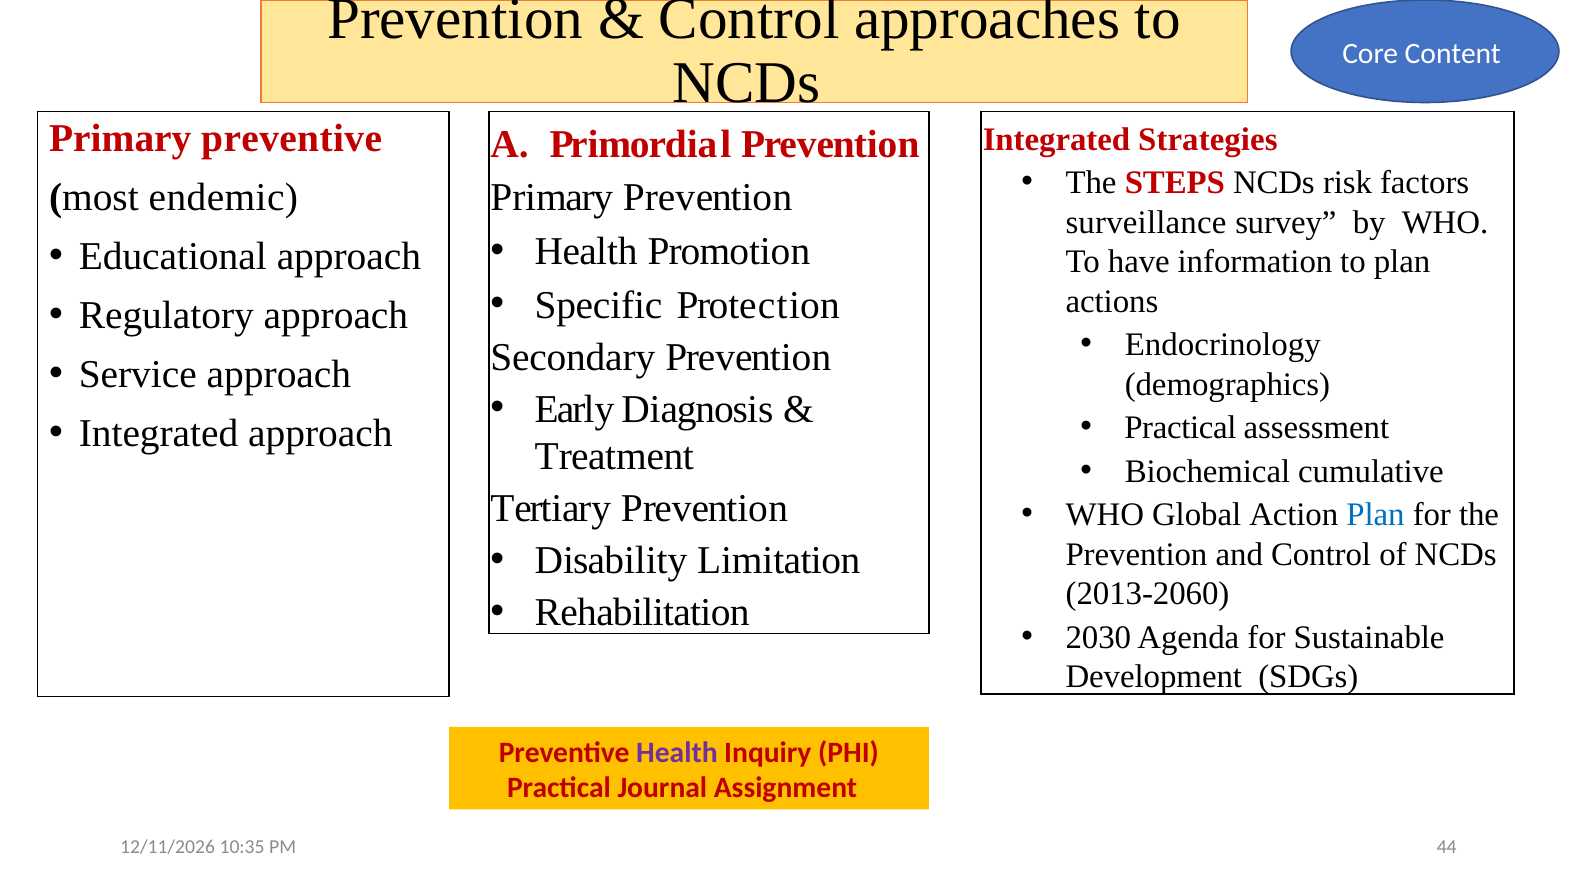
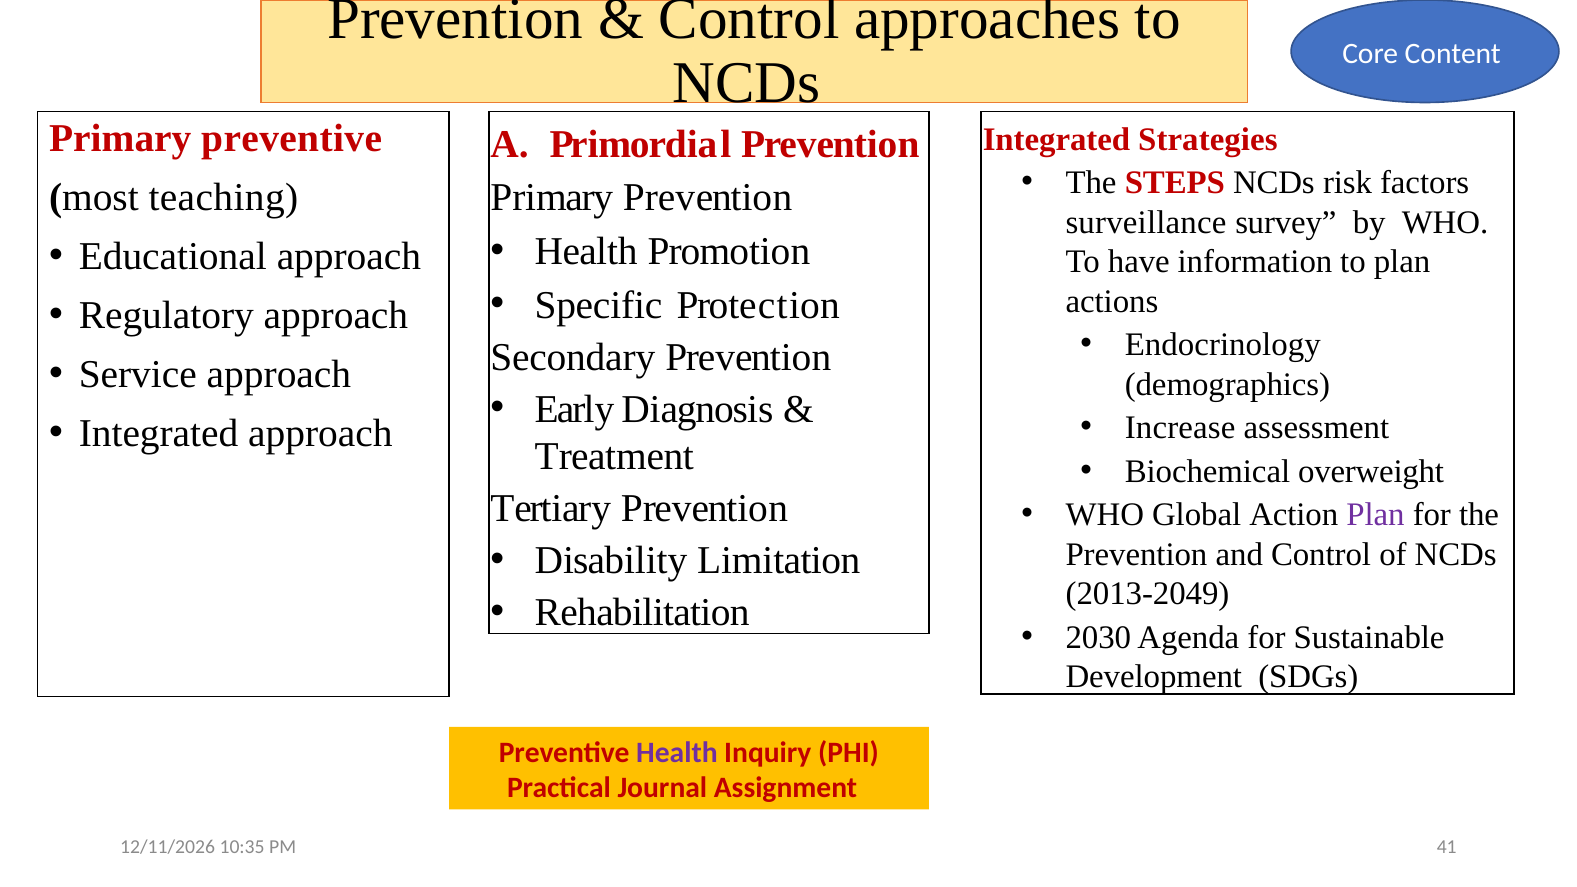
endemic: endemic -> teaching (223, 197)
Practical: Practical -> Increase (1180, 428)
cumulative: cumulative -> overweight (1371, 471)
Plan colour: blue -> purple (1376, 515)
2013-2060: 2013-2060 -> 2013-2049 (1148, 594)
44: 44 -> 41 (1447, 847)
